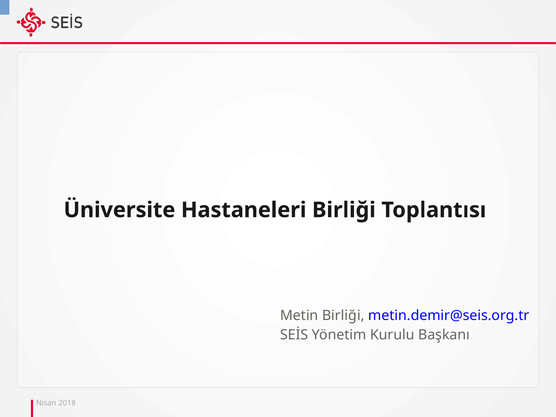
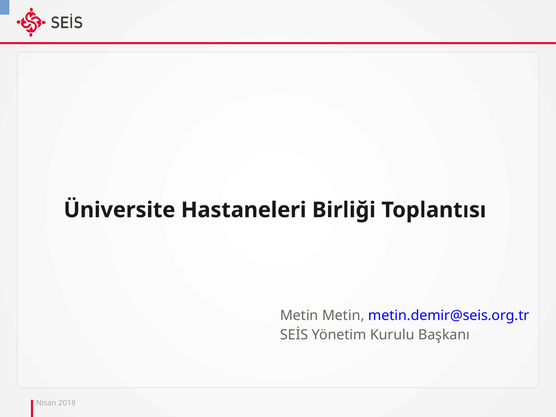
Metin Birliği: Birliği -> Metin (343, 316)
